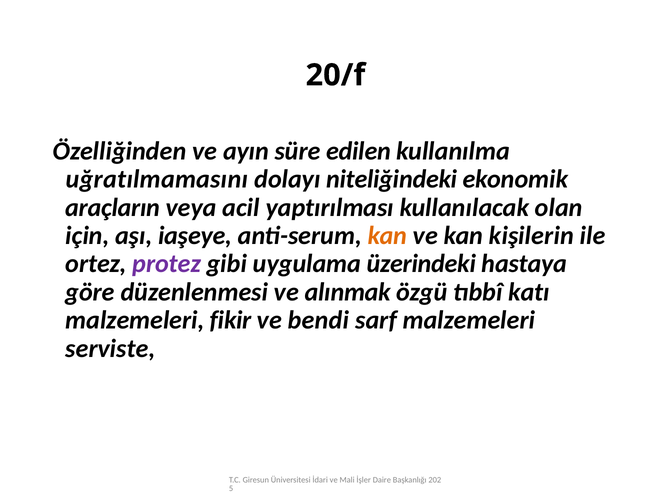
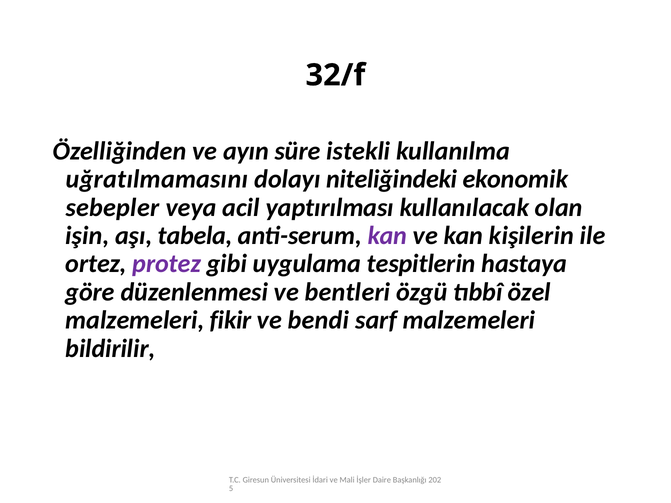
20/f: 20/f -> 32/f (335, 75)
edilen: edilen -> istekli (358, 151)
araçların: araçların -> sebepler (113, 208)
için: için -> işin (87, 236)
iaşeye: iaşeye -> tabela (195, 236)
kan colour: orange -> purple (387, 236)
üzerindeki: üzerindeki -> tespitlerin (421, 264)
alınmak: alınmak -> bentleri (348, 292)
katı: katı -> özel (529, 292)
serviste: serviste -> bildirilir (110, 349)
